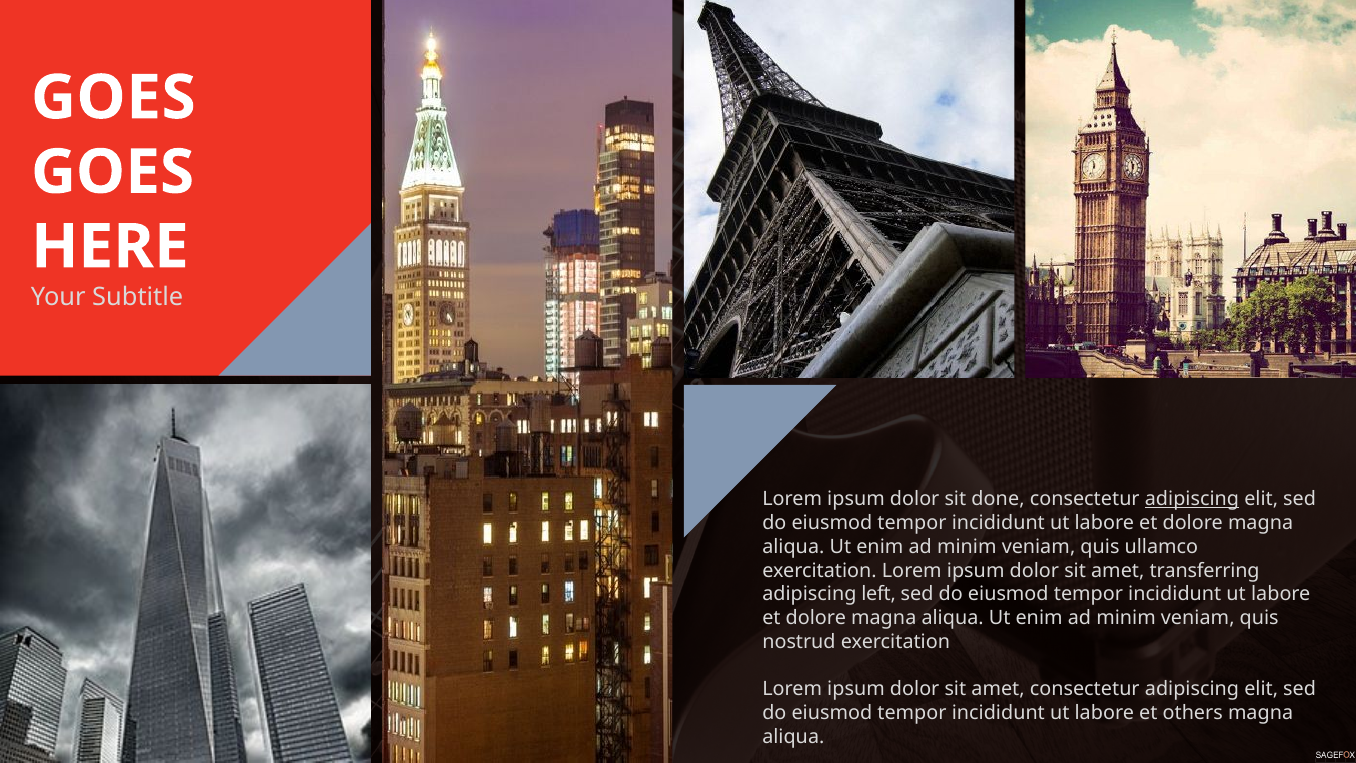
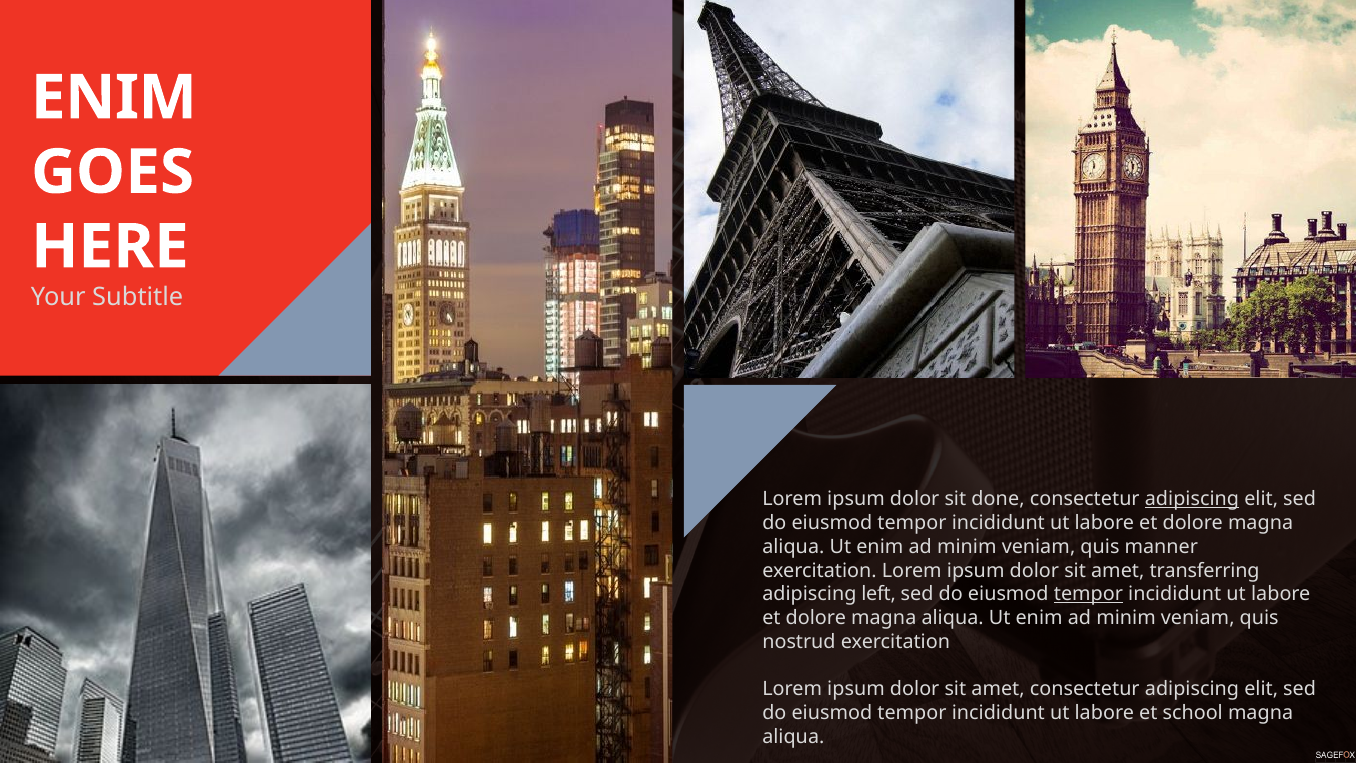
GOES: GOES -> ENIM (114, 98)
ullamco: ullamco -> manner (1161, 547)
tempor underline: none -> present (1088, 594)
others: others -> school (1193, 713)
